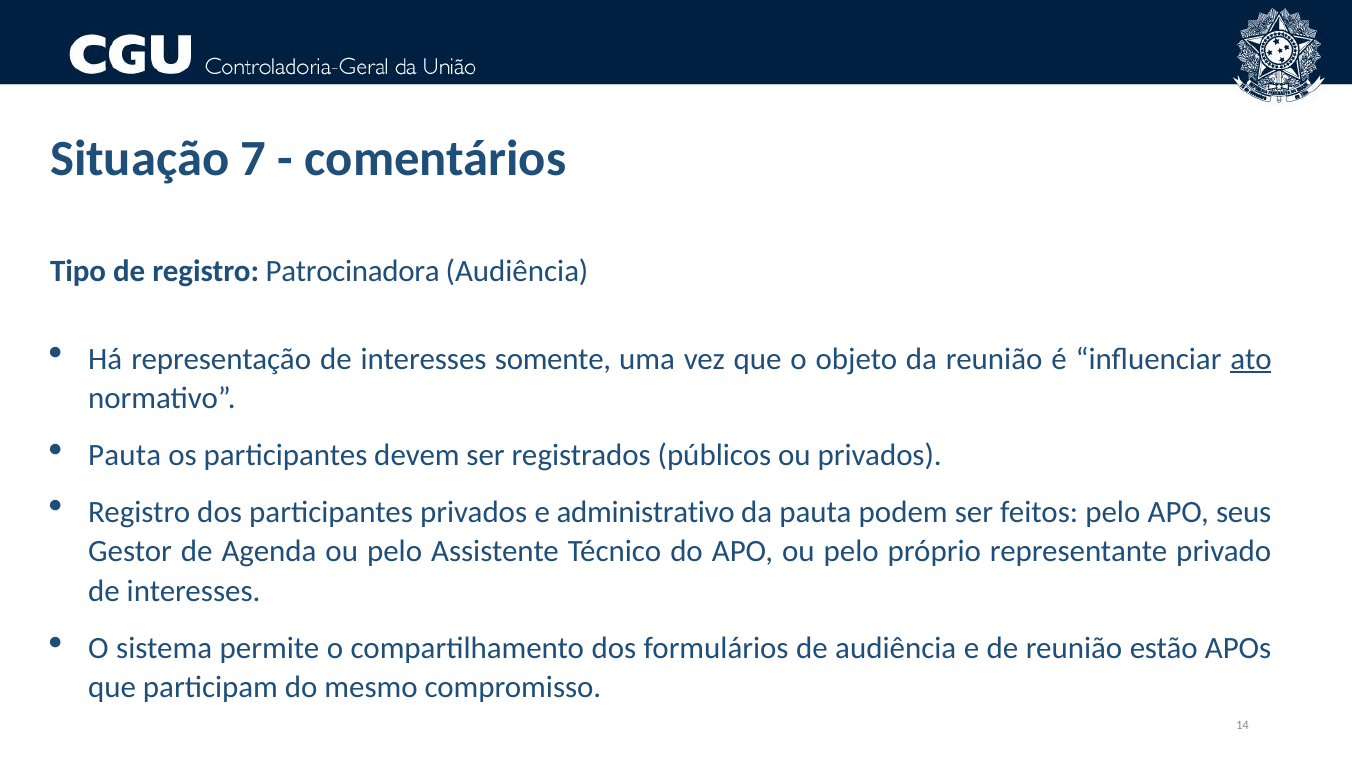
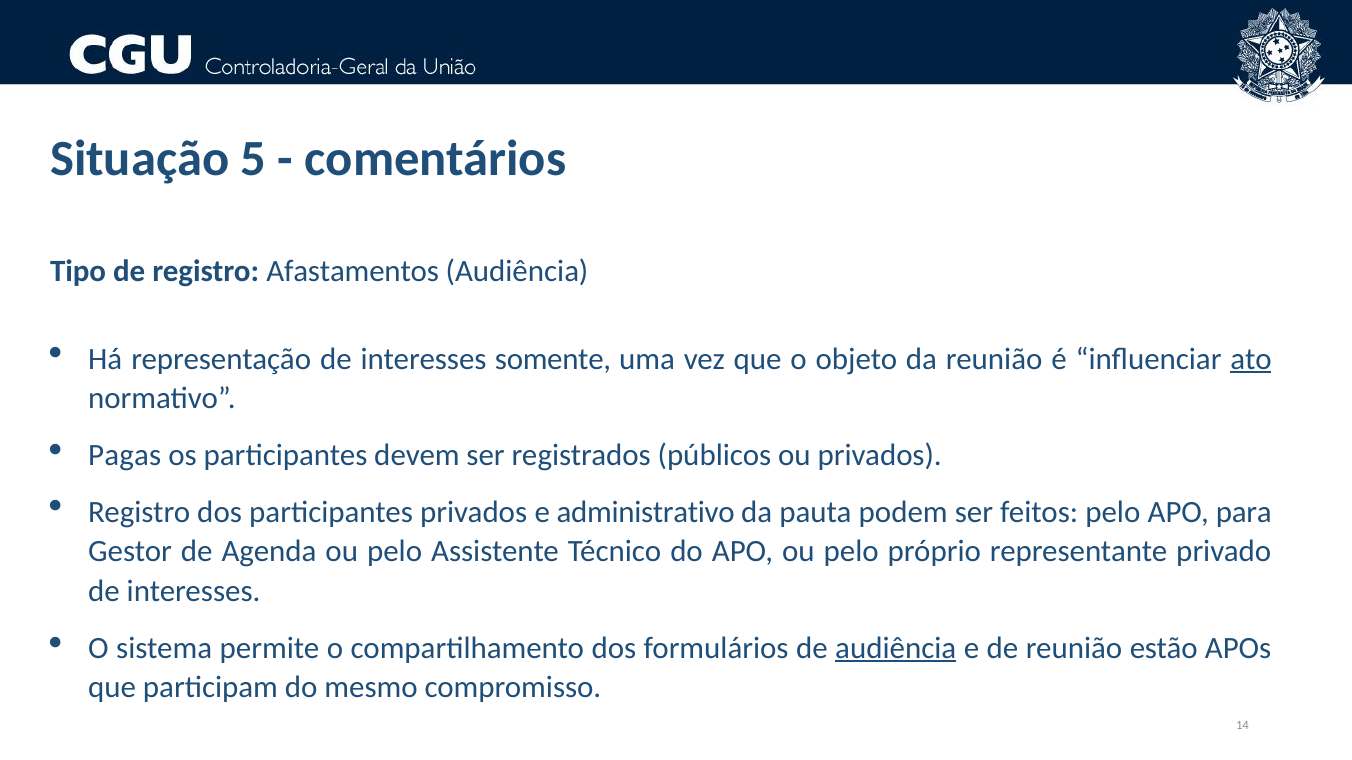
7: 7 -> 5 (254, 159)
Patrocinadora: Patrocinadora -> Afastamentos (353, 271)
Pauta: Pauta -> Pagas (125, 455)
seus: seus -> para (1244, 512)
audiência underline: none -> present (896, 648)
